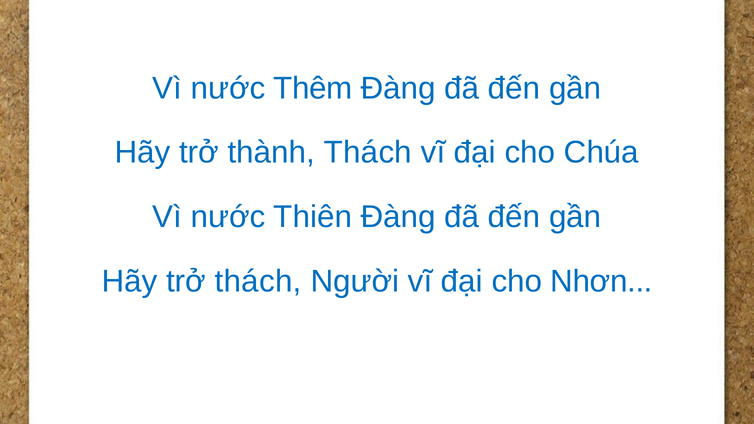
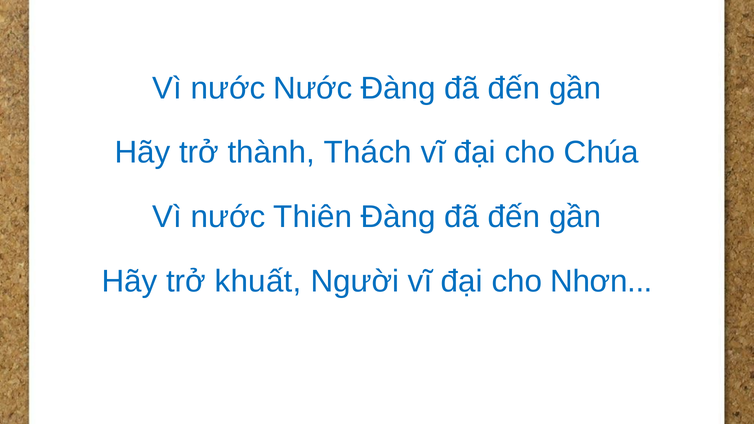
nước Thêm: Thêm -> Nước (313, 88)
trở thách: thách -> khuất (258, 281)
